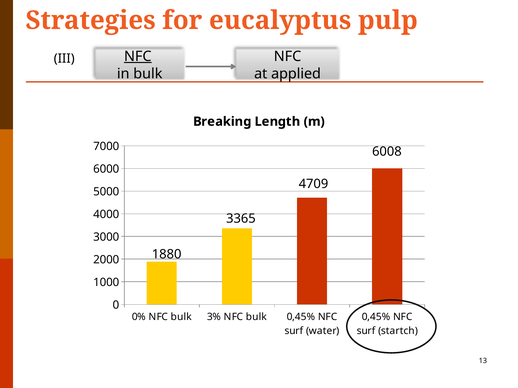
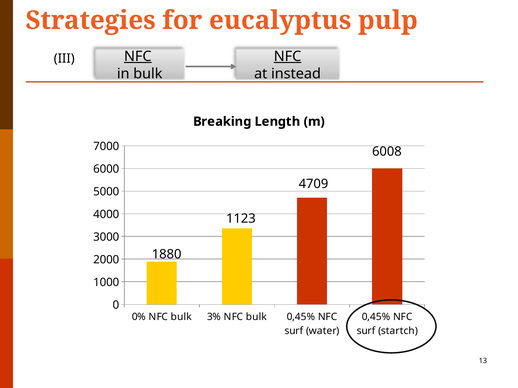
NFC underline: none -> present (288, 56)
applied: applied -> instead (296, 74)
3365: 3365 -> 1123 (241, 219)
